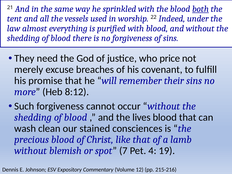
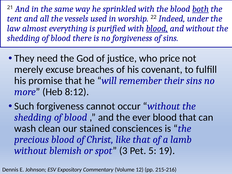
blood underline: none -> present (157, 28)
lives: lives -> ever (141, 117)
7: 7 -> 3 (123, 151)
4: 4 -> 5 (152, 151)
